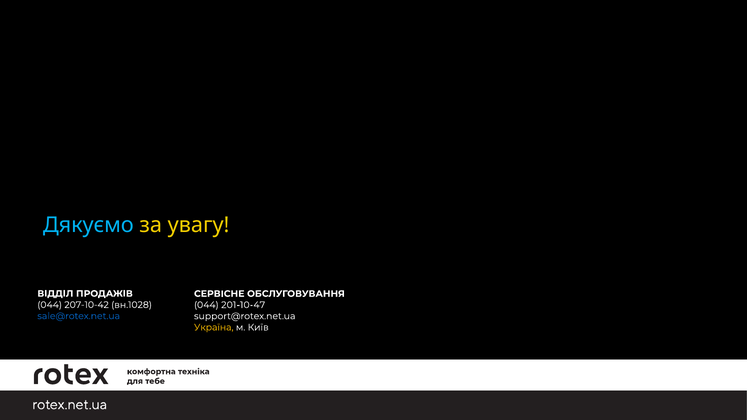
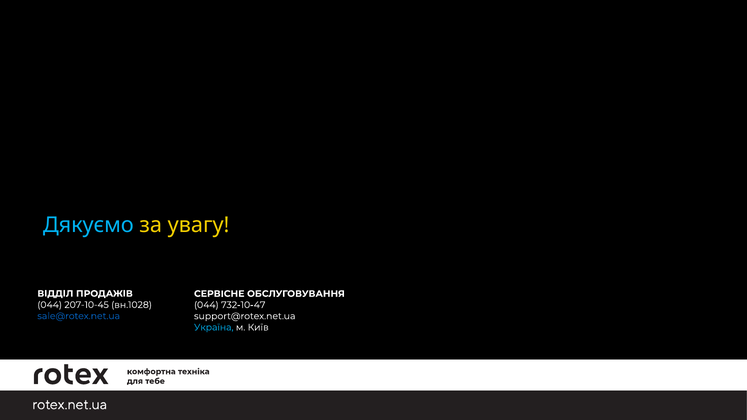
207-10-42: 207-10-42 -> 207-10-45 (87, 305)
201-10-47: 201-10-47 -> 732-10-47 (243, 305)
Україна colour: yellow -> light blue (214, 327)
